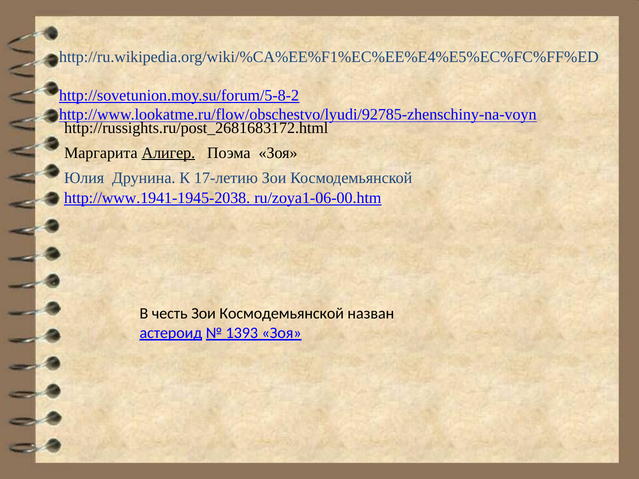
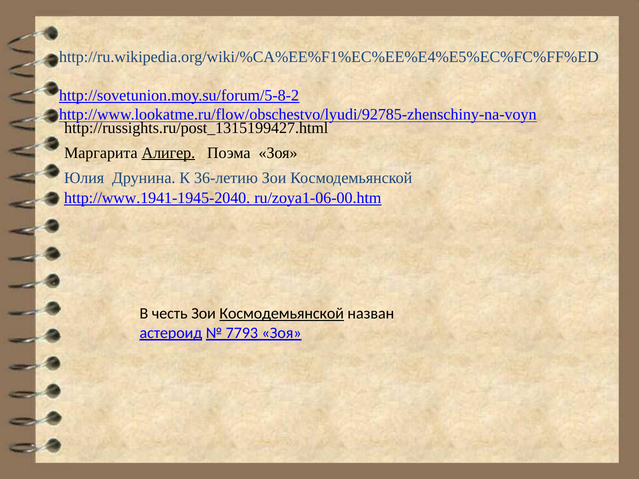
http://russights.ru/post_2681683172.html: http://russights.ru/post_2681683172.html -> http://russights.ru/post_1315199427.html (196, 128)
17-летию: 17-летию -> 36-летию (226, 178)
http://www.1941-1945-2038: http://www.1941-1945-2038 -> http://www.1941-1945-2040 (157, 198)
Космодемьянской underline: none -> present (282, 314)
1393: 1393 -> 7793 (242, 333)
